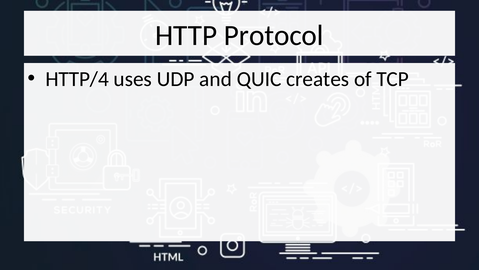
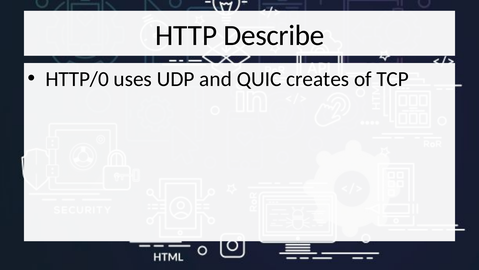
Protocol: Protocol -> Describe (274, 35)
HTTP/4: HTTP/4 -> HTTP/0 (77, 79)
